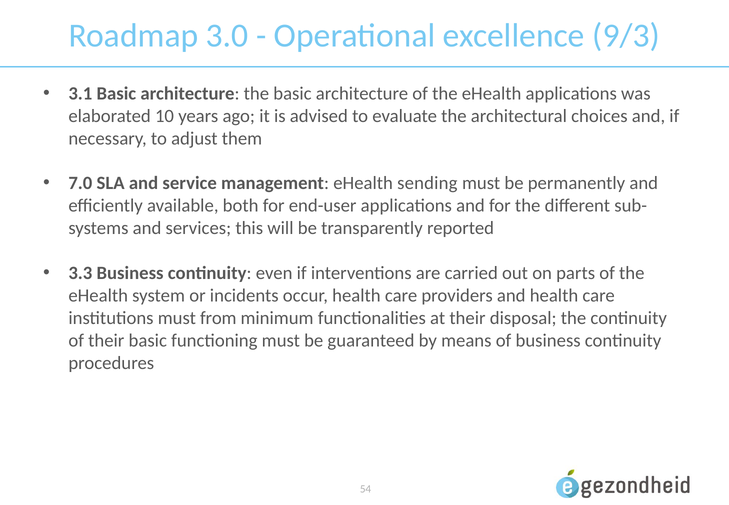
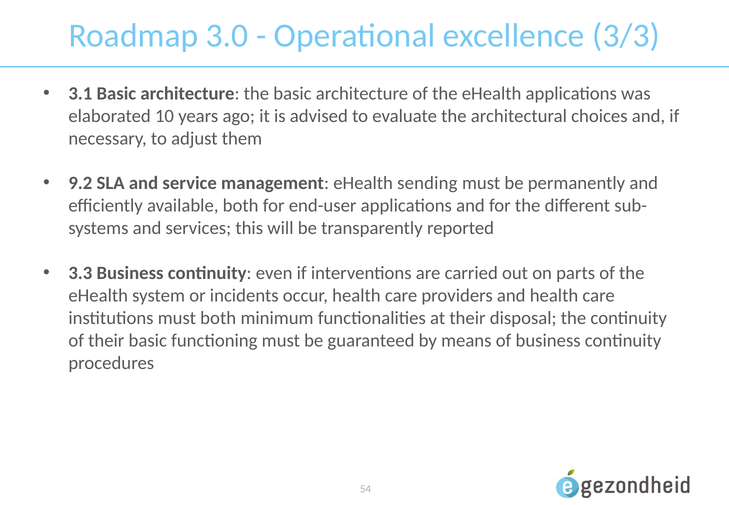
9/3: 9/3 -> 3/3 (626, 36)
7.0: 7.0 -> 9.2 (80, 183)
must from: from -> both (218, 318)
